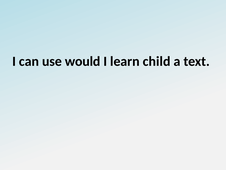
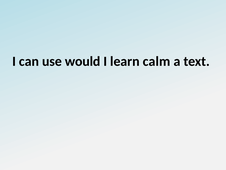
child: child -> calm (157, 61)
